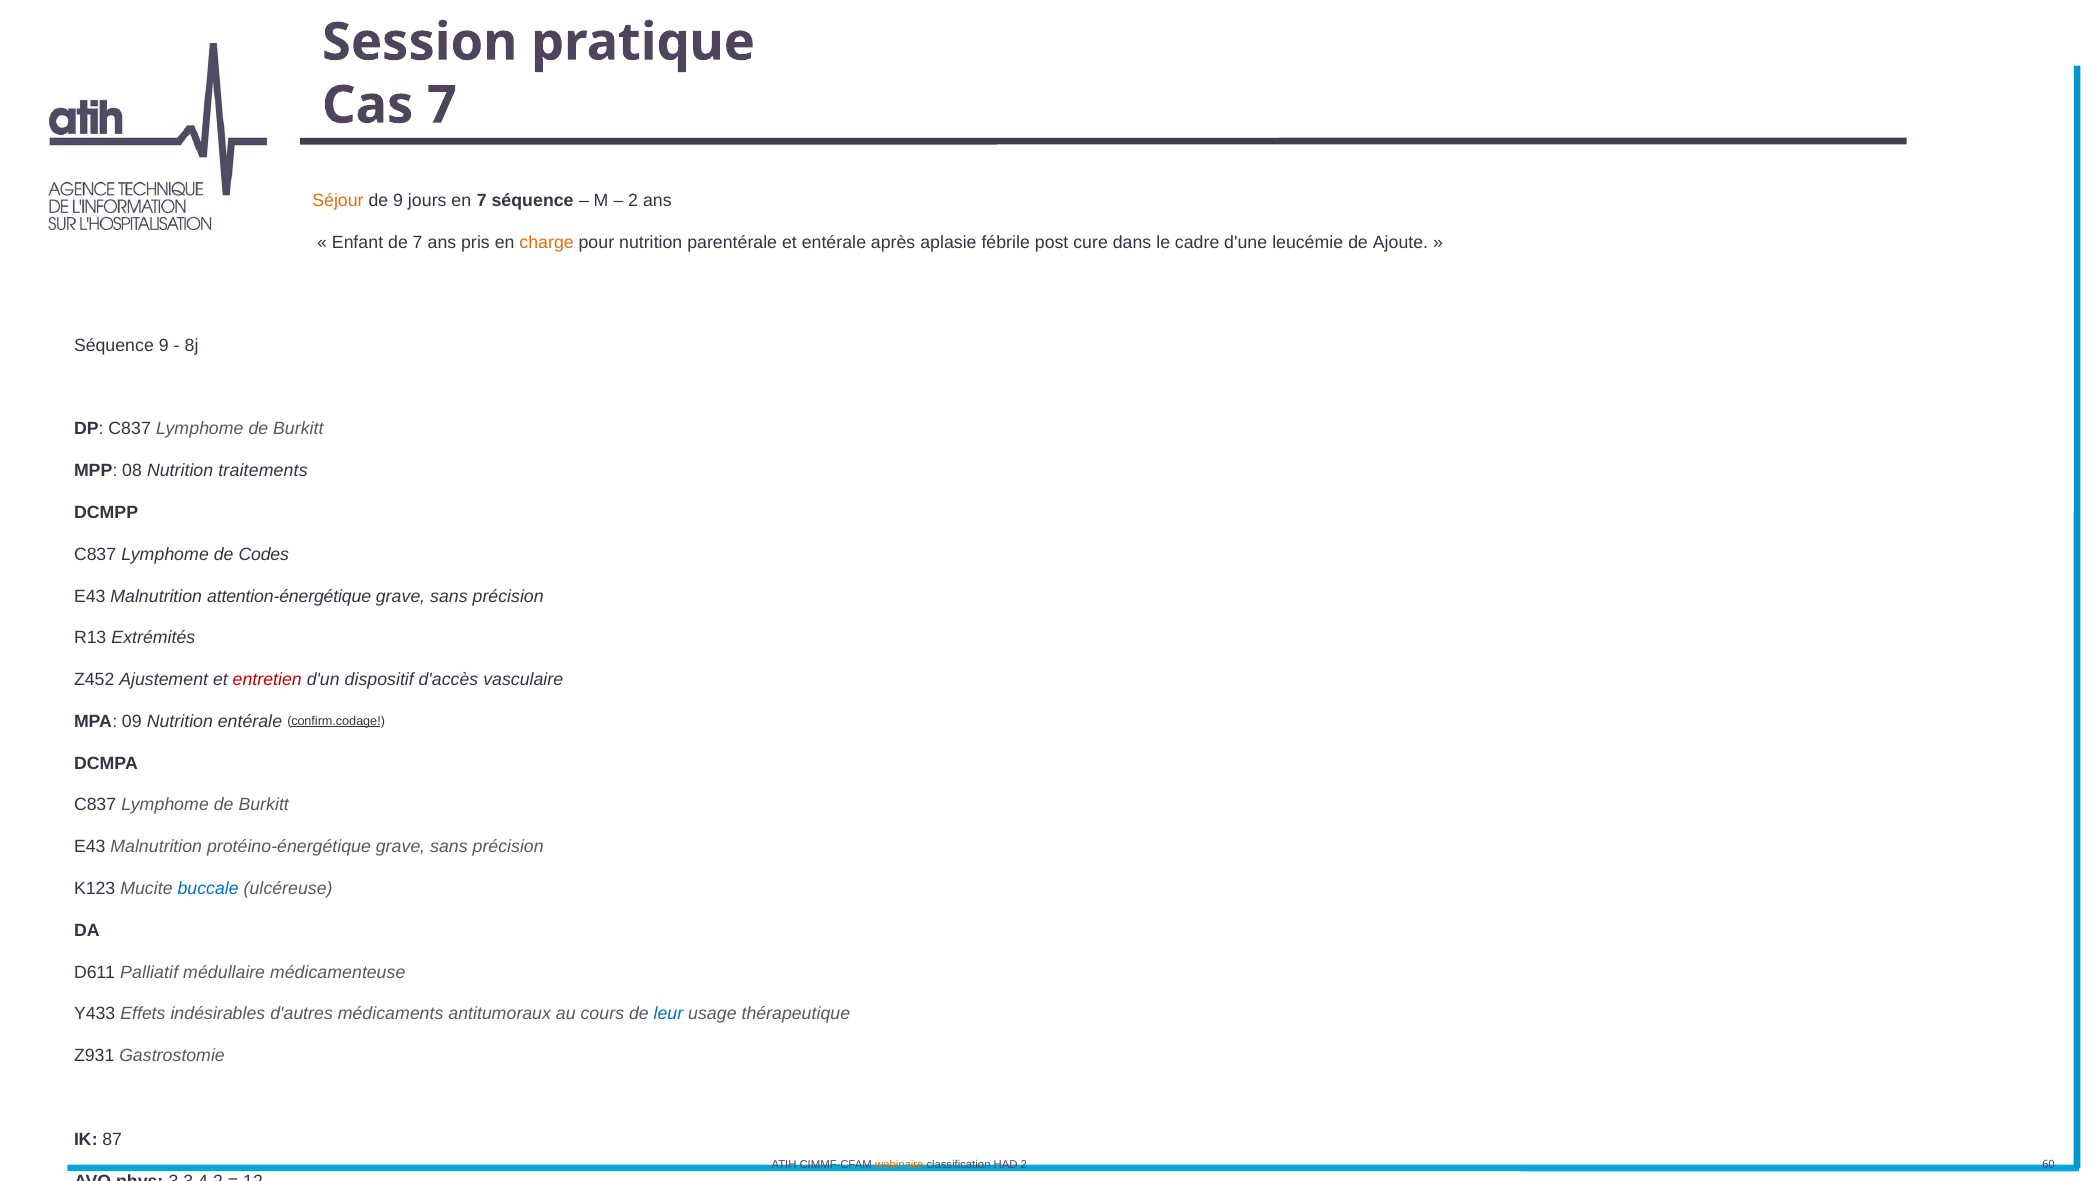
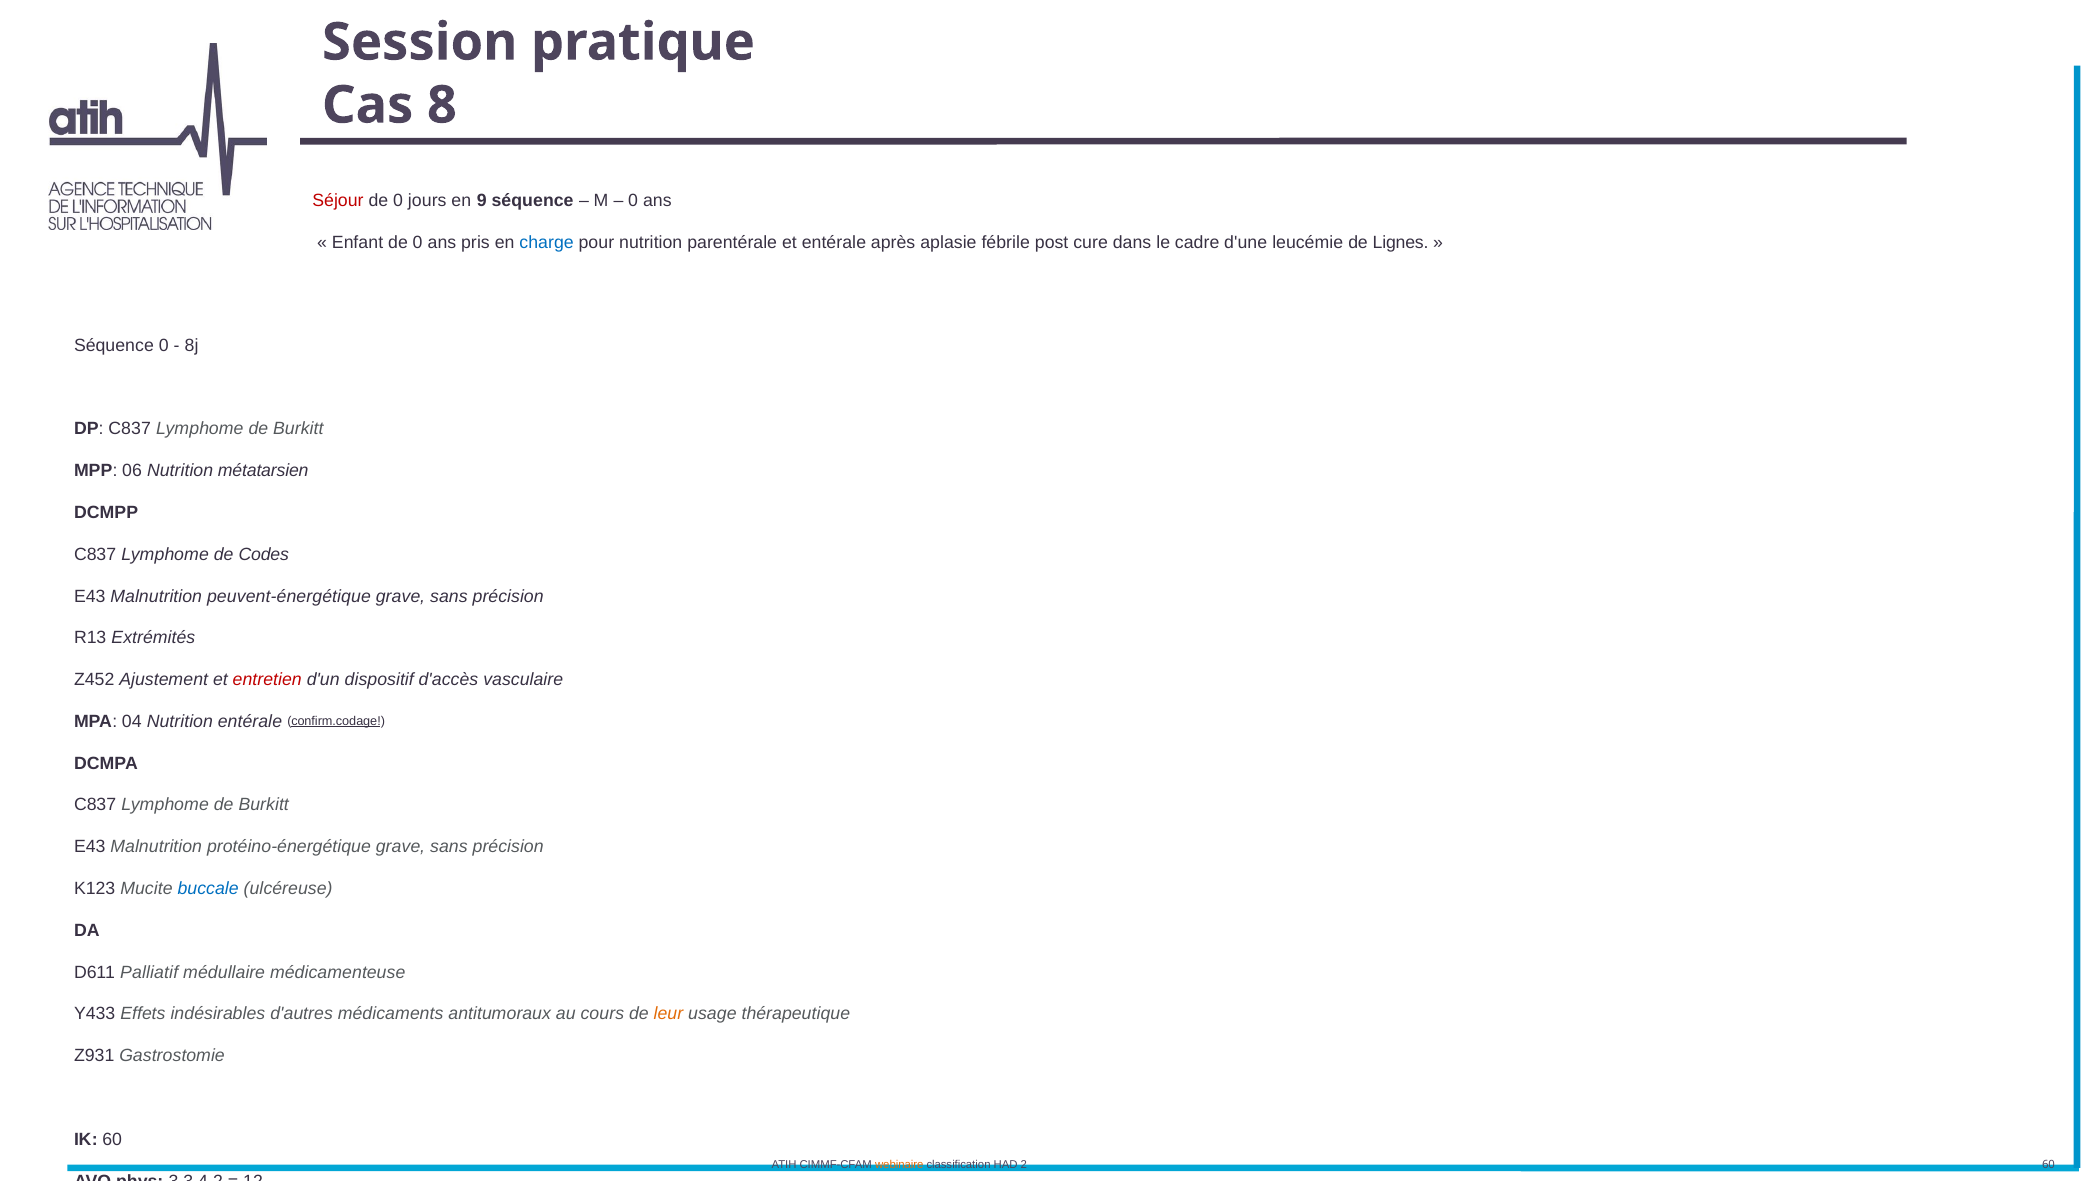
Cas 7: 7 -> 8 (442, 105)
Séjour colour: orange -> red (338, 201)
9: 9 -> 0 (398, 201)
en 7: 7 -> 9 (482, 201)
2: 2 -> 0 (633, 201)
Enfant de 7: 7 -> 0 (418, 242)
charge colour: orange -> blue (547, 242)
Ajoute: Ajoute -> Lignes (1401, 242)
Séquence 9: 9 -> 0 (164, 345)
08: 08 -> 06 (132, 471)
traitements: traitements -> métatarsien (263, 471)
attention-énergétique: attention-énergétique -> peuvent-énergétique (289, 596)
09: 09 -> 04 (132, 721)
leur colour: blue -> orange (668, 1014)
IK 87: 87 -> 60 (112, 1139)
